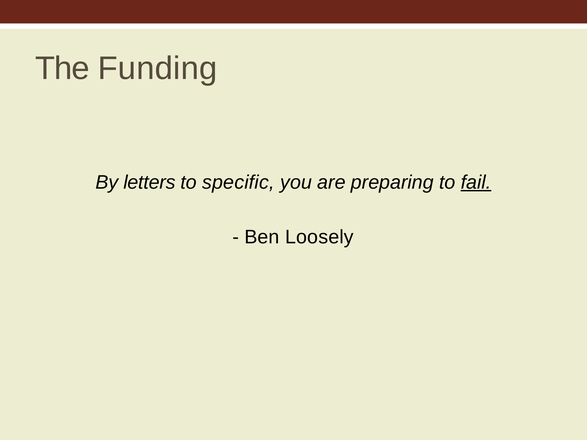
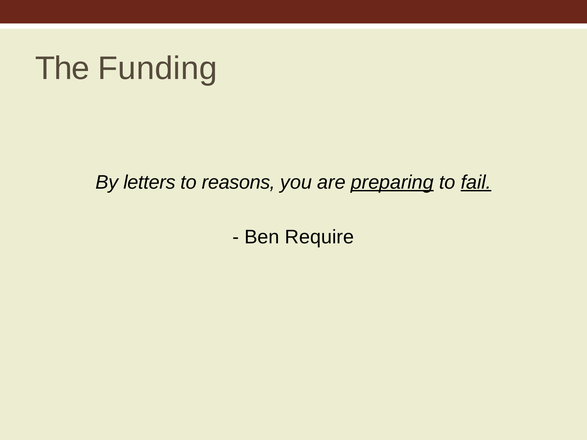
specific: specific -> reasons (239, 182)
preparing underline: none -> present (392, 182)
Loosely: Loosely -> Require (319, 237)
